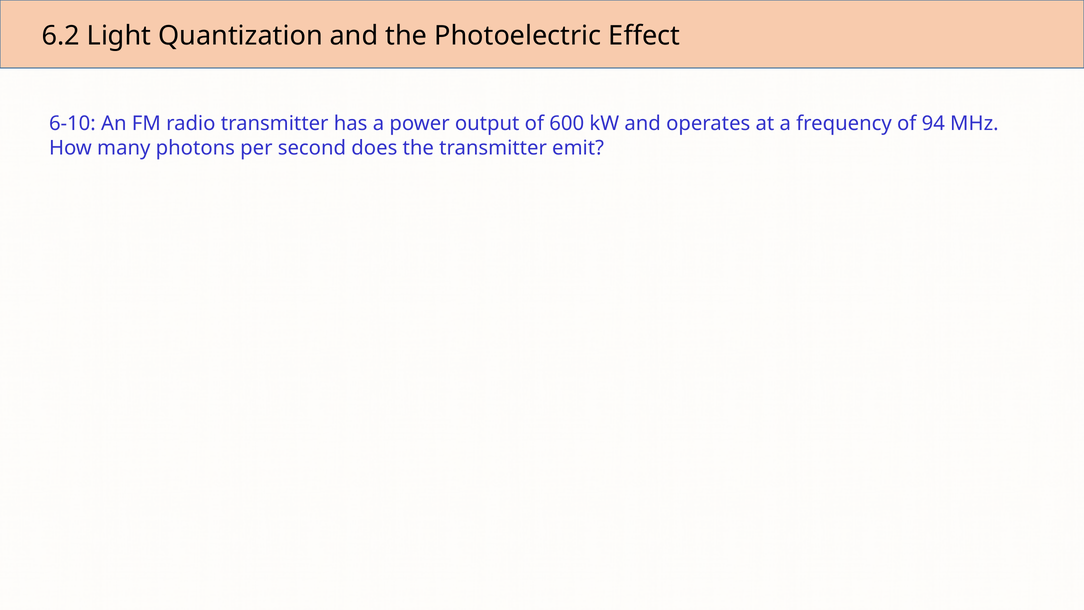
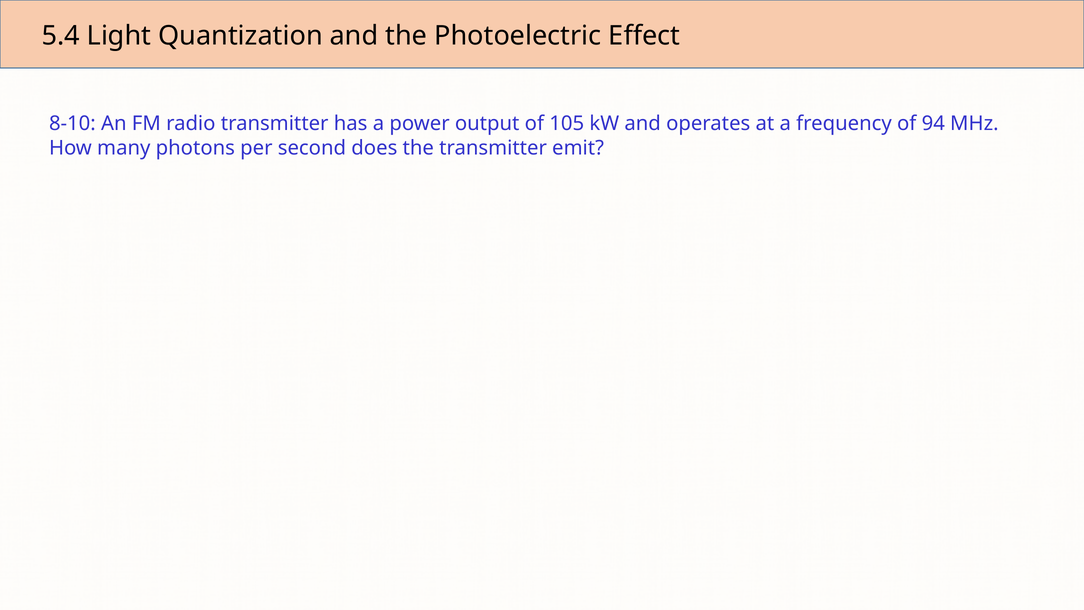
6.2: 6.2 -> 5.4 (61, 36)
6-10: 6-10 -> 8-10 (72, 124)
600: 600 -> 105 (567, 124)
